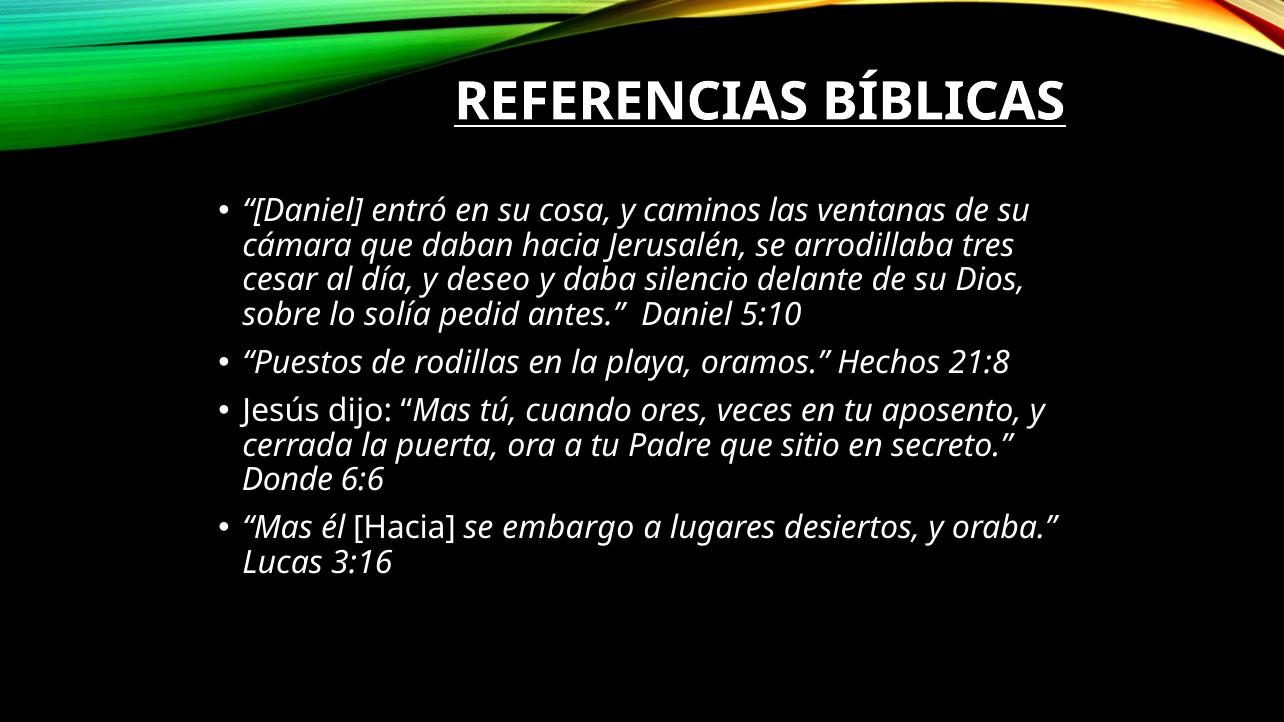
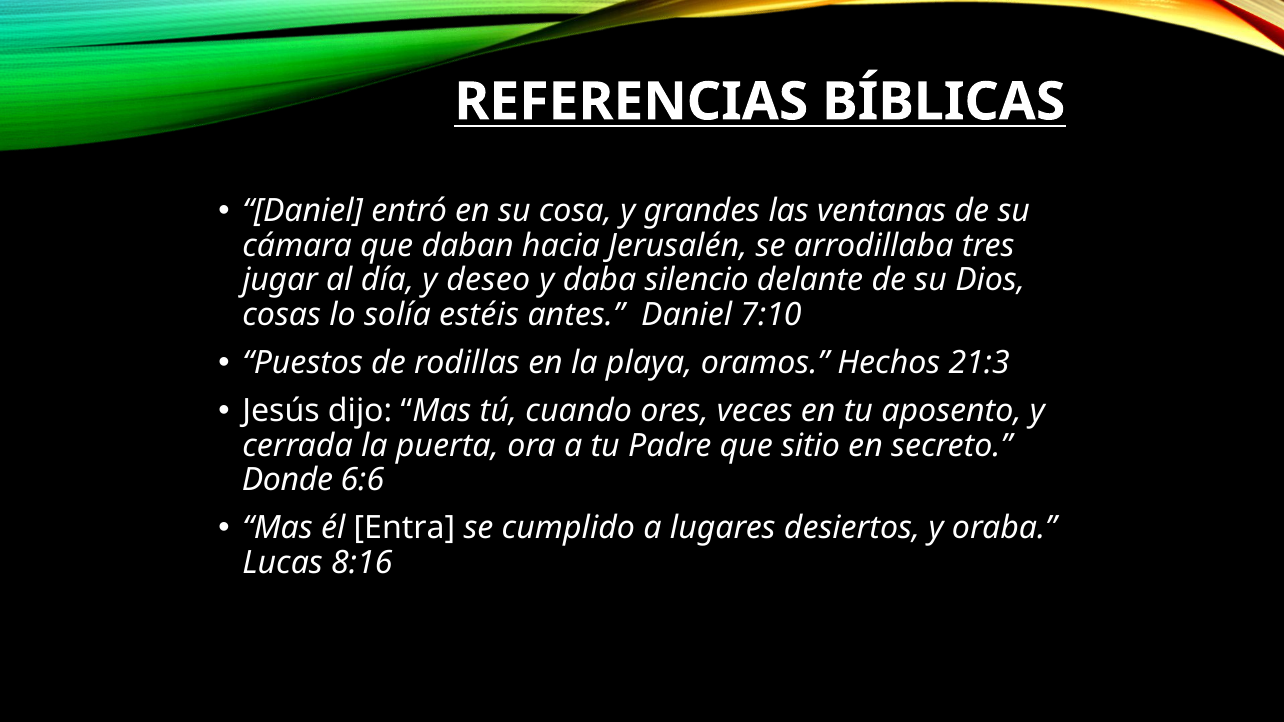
caminos: caminos -> grandes (702, 211)
cesar: cesar -> jugar (280, 280)
sobre: sobre -> cosas (282, 315)
pedid: pedid -> estéis (479, 315)
5:10: 5:10 -> 7:10 (771, 315)
21:8: 21:8 -> 21:3 (979, 363)
él Hacia: Hacia -> Entra (404, 528)
embargo: embargo -> cumplido (568, 528)
3:16: 3:16 -> 8:16 (362, 563)
